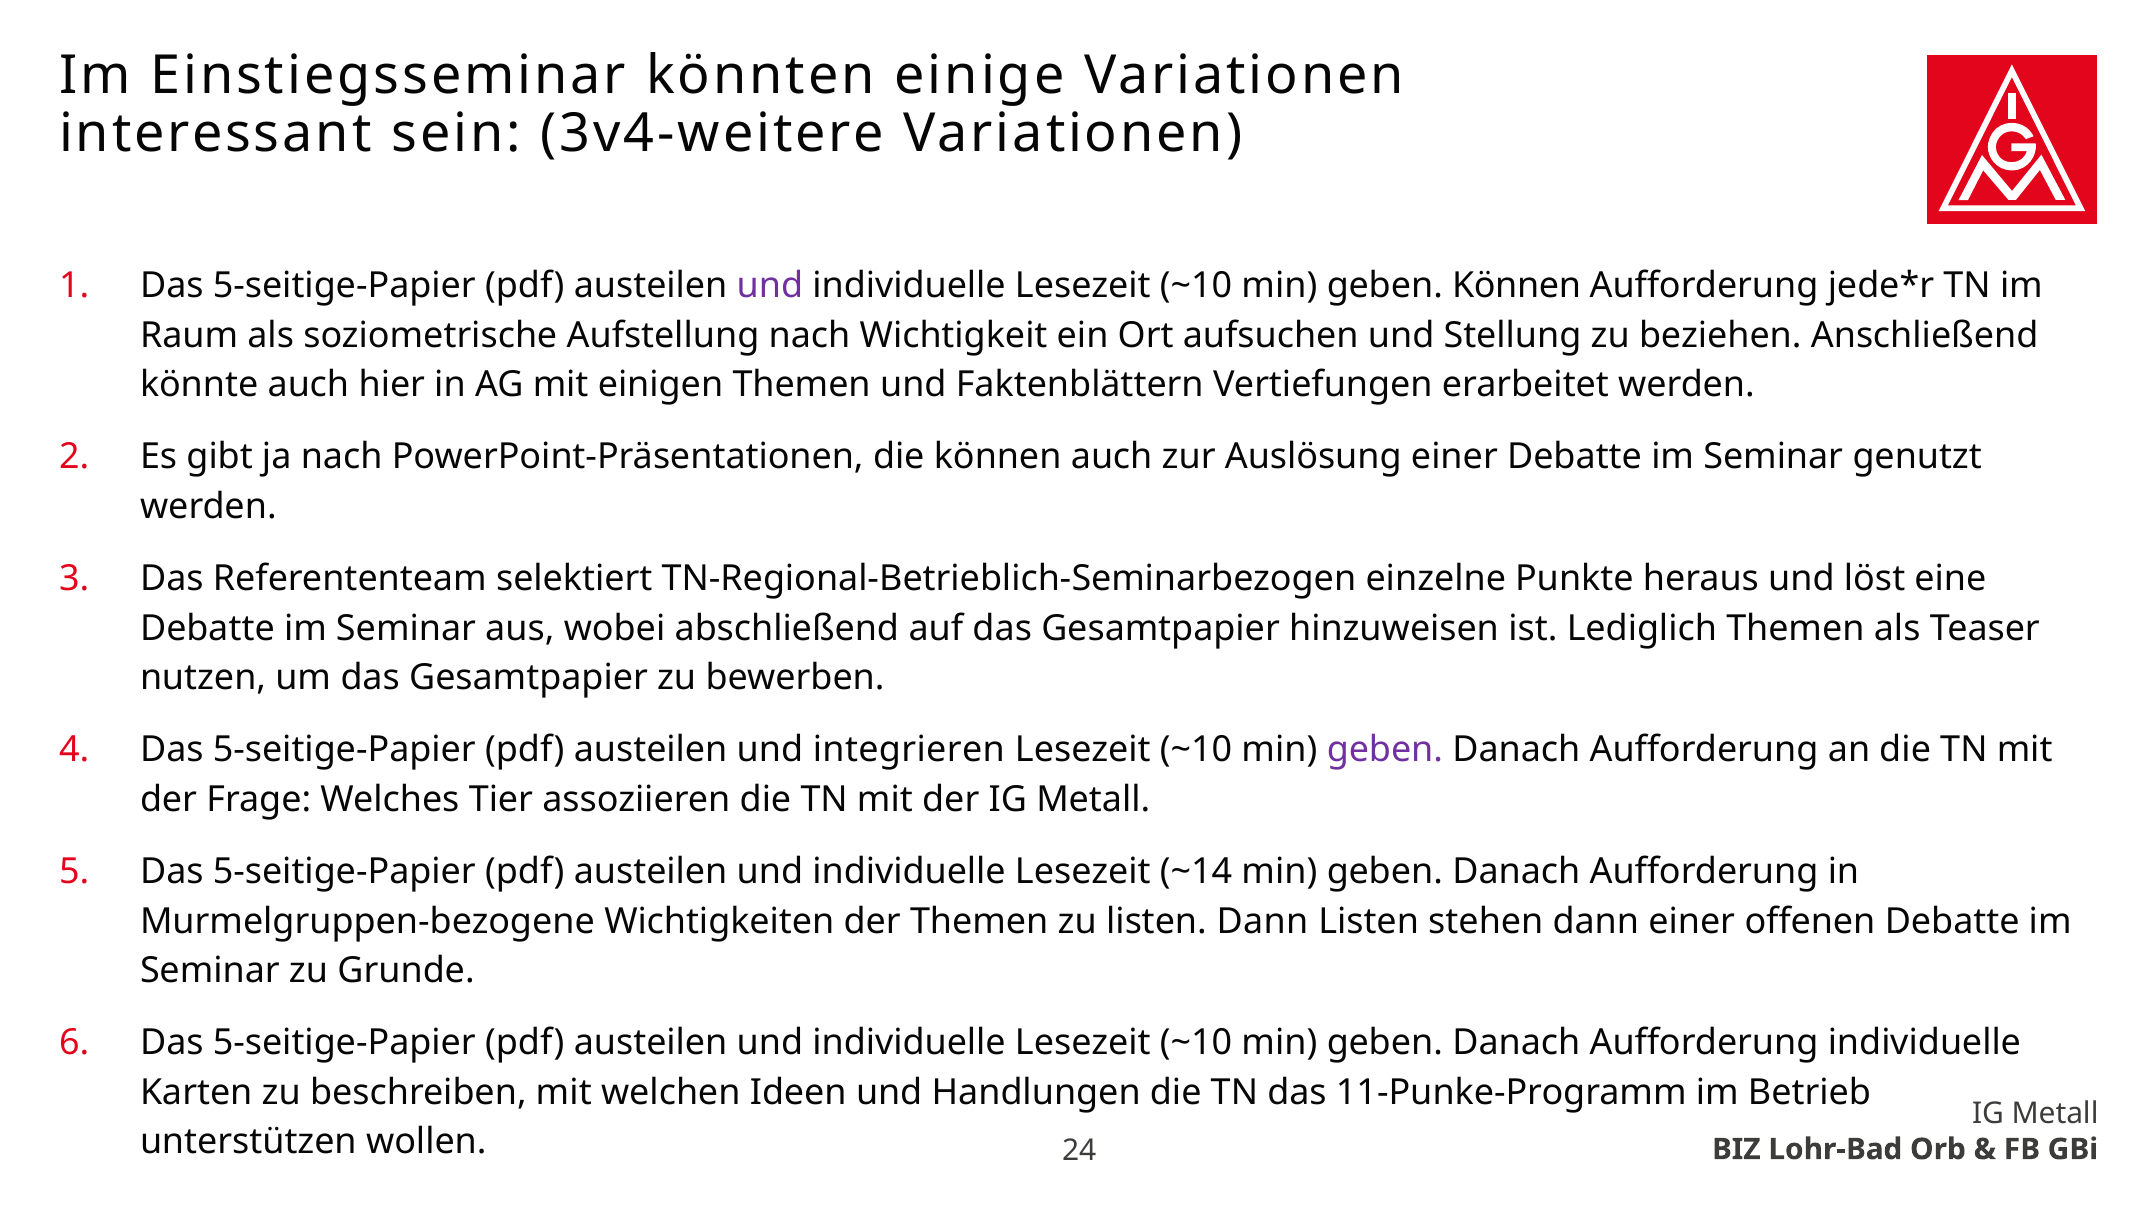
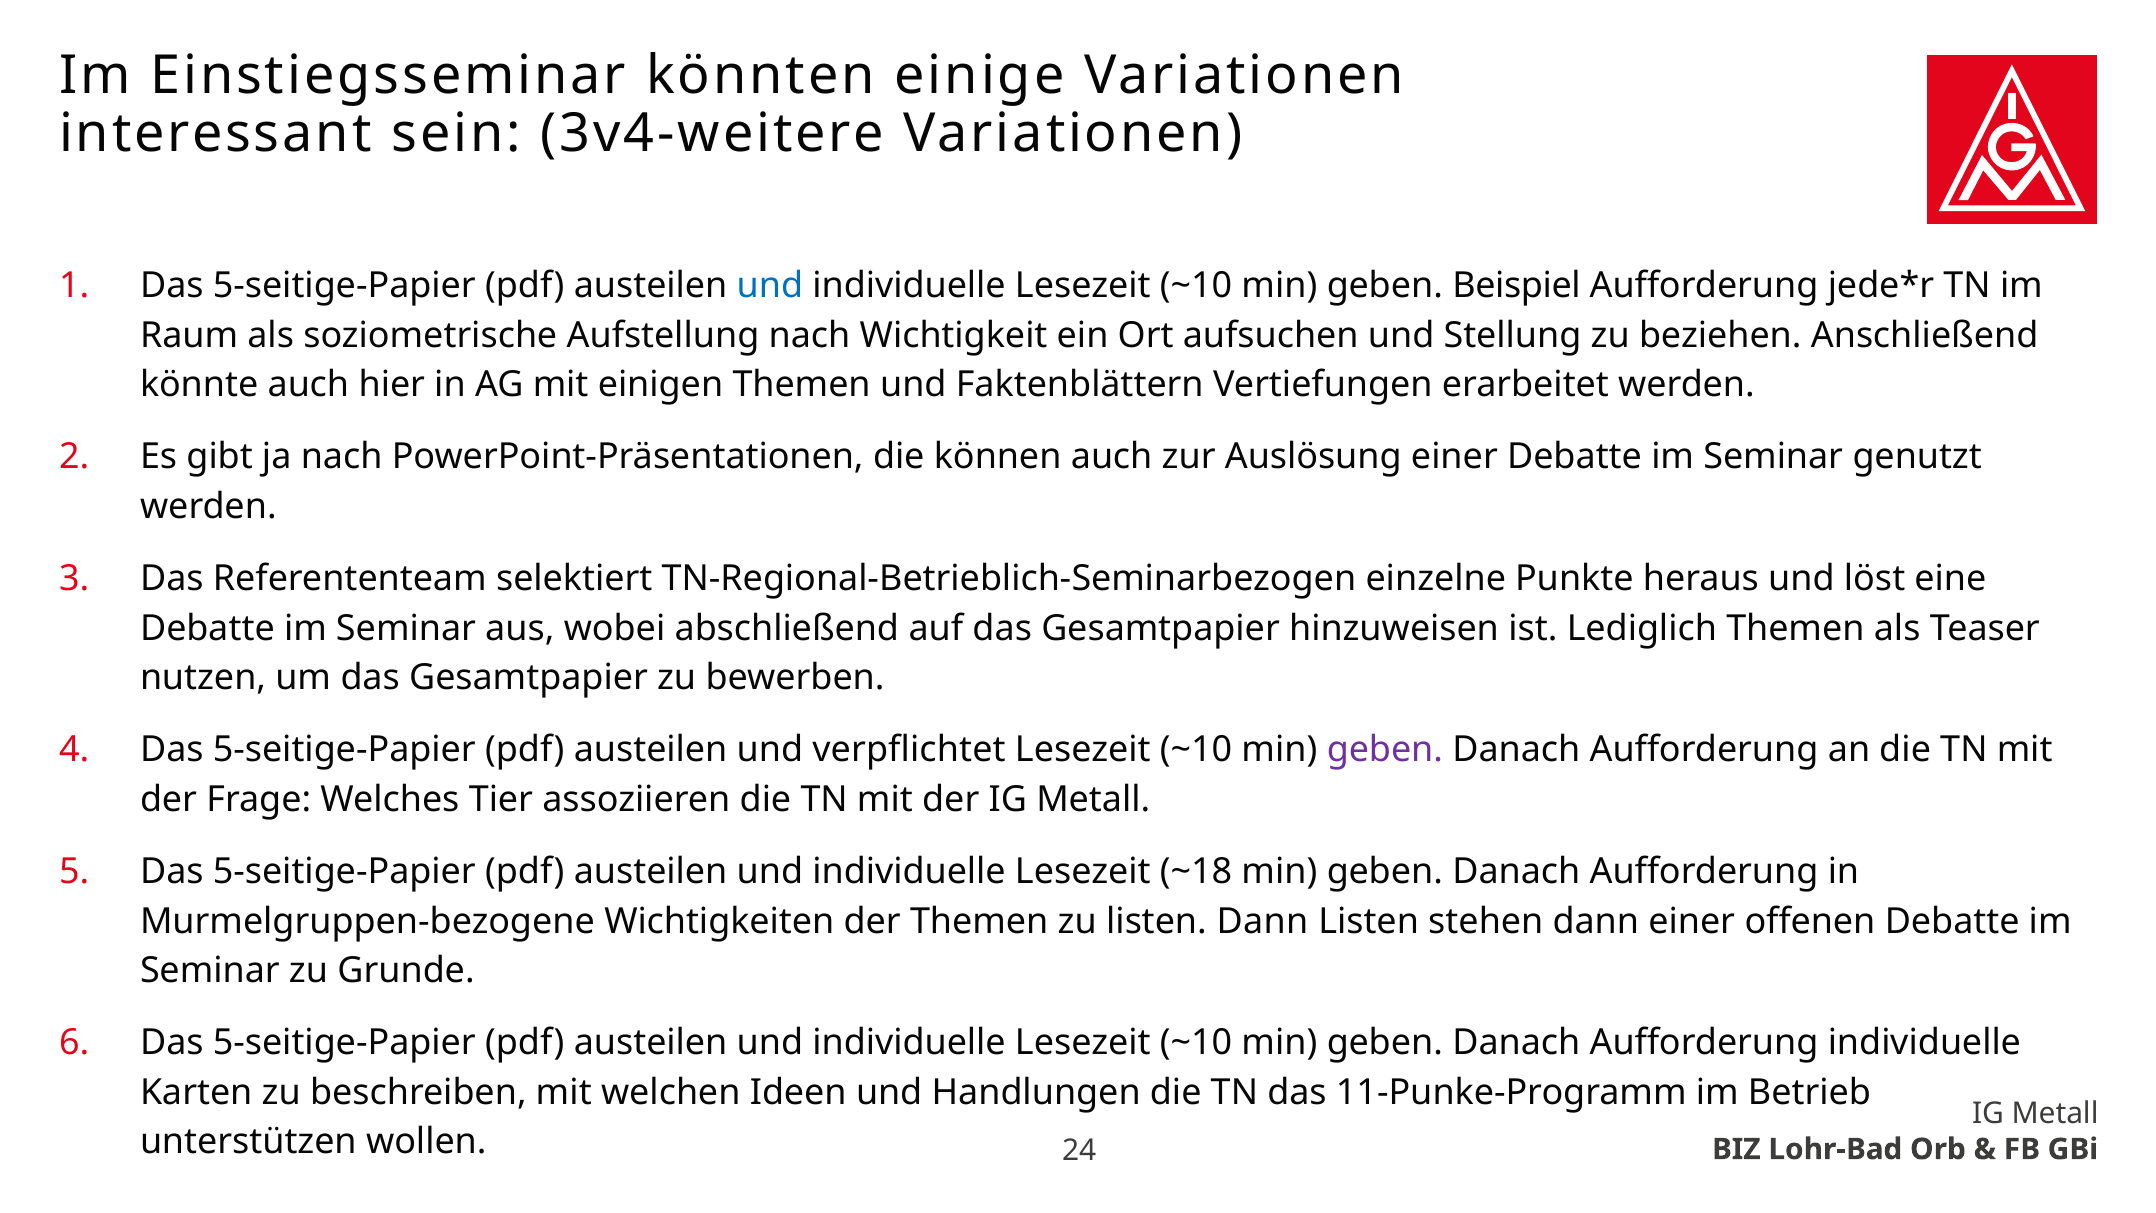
und colour: purple -> blue (770, 286)
geben Können: Können -> Beispiel (1516, 286)
integrieren: integrieren -> verpflichtet (909, 750)
~14: ~14 -> ~18 (1196, 871)
